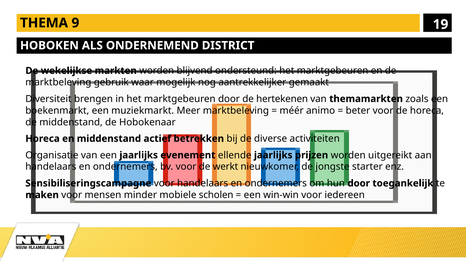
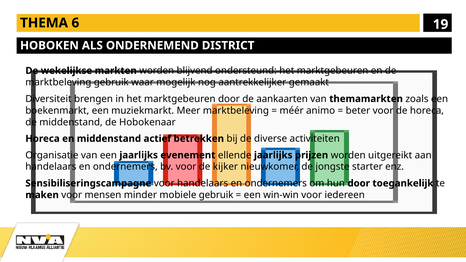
9: 9 -> 6 (75, 23)
hertekenen: hertekenen -> aankaarten (282, 99)
werkt: werkt -> kijker (225, 167)
mobiele scholen: scholen -> gebruik (216, 195)
